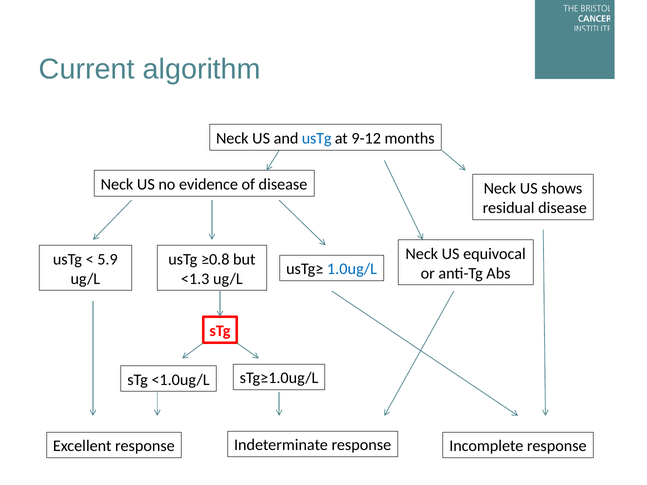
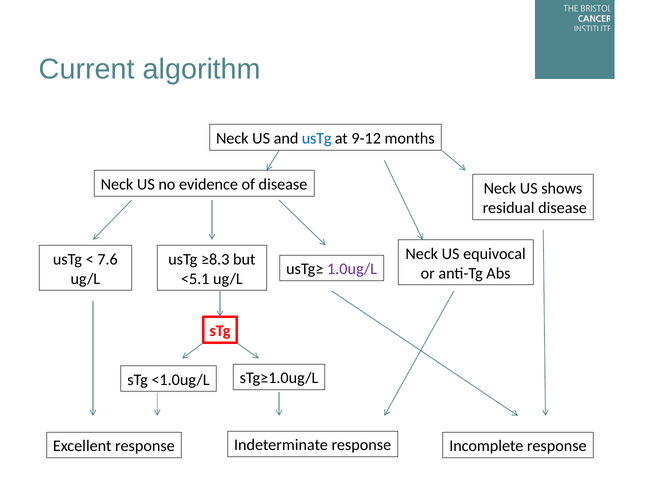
5.9: 5.9 -> 7.6 (108, 259)
≥0.8: ≥0.8 -> ≥8.3 (215, 259)
1.0ug/L colour: blue -> purple (352, 269)
<1.3: <1.3 -> <5.1 (195, 279)
